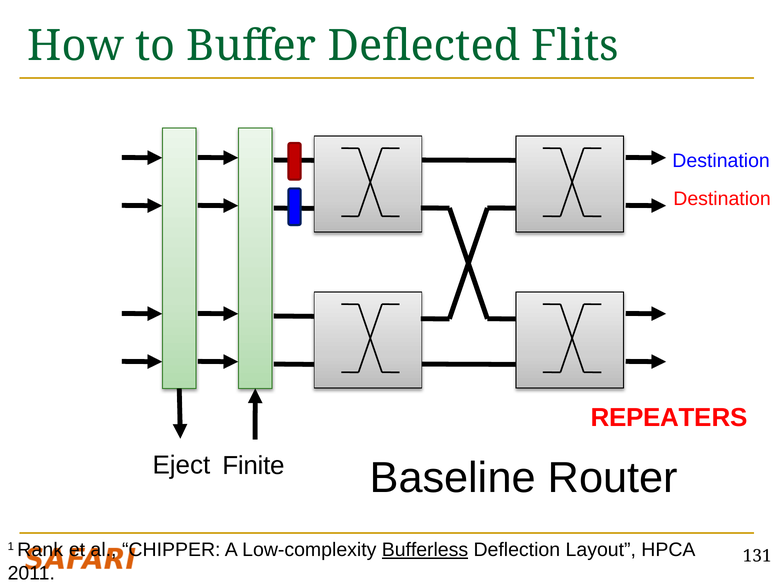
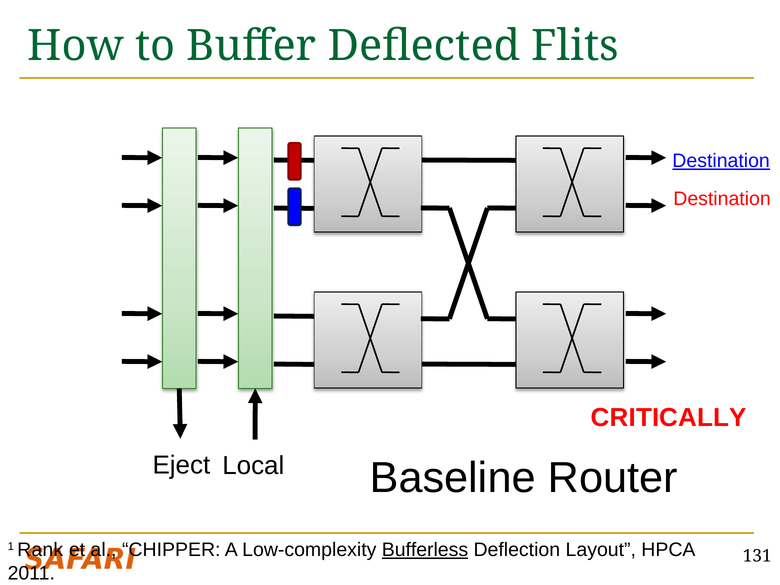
Destination underline: none -> present (721, 161)
REPEATERS: REPEATERS -> CRITICALLY (669, 418)
Finite: Finite -> Local (253, 466)
